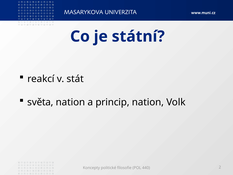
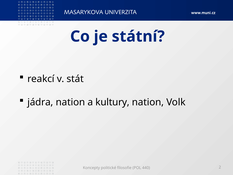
světa: světa -> jádra (40, 102)
princip: princip -> kultury (113, 102)
